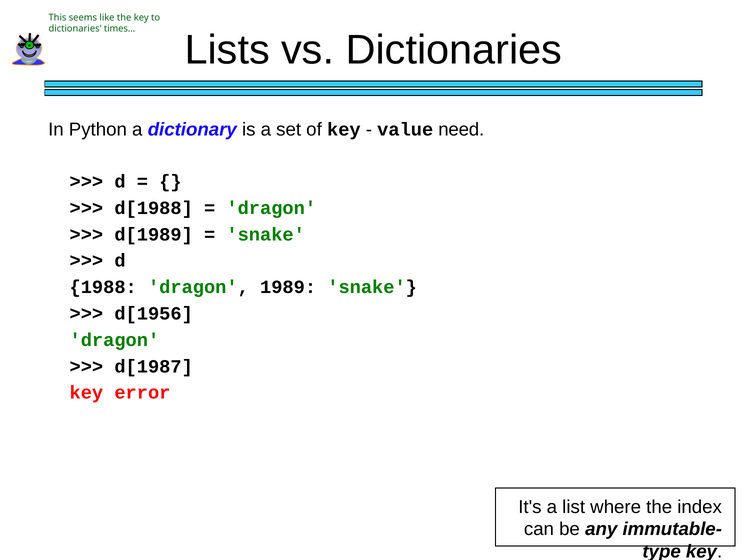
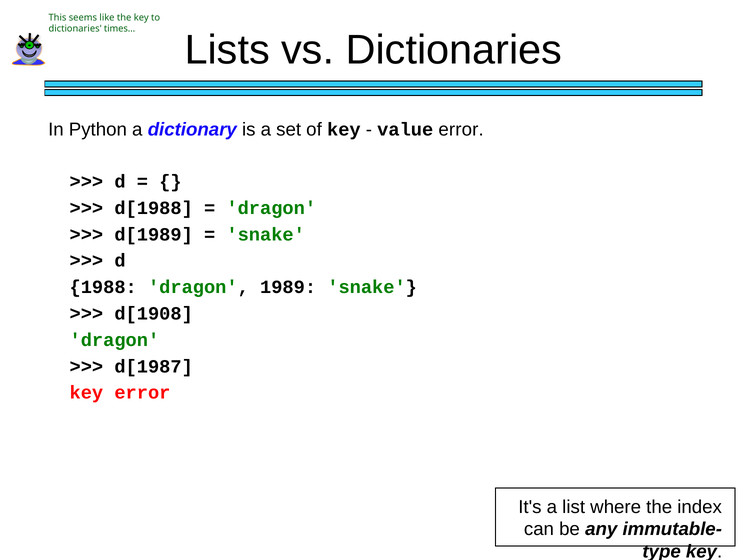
value need: need -> error (461, 130)
d[1956: d[1956 -> d[1908 (154, 314)
